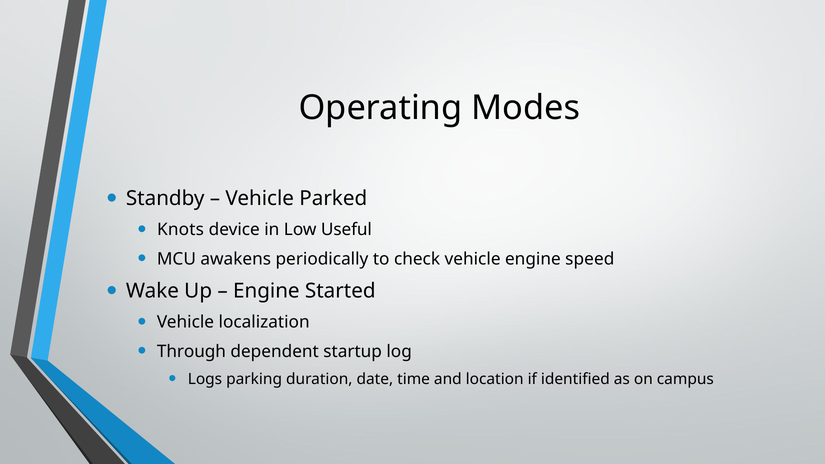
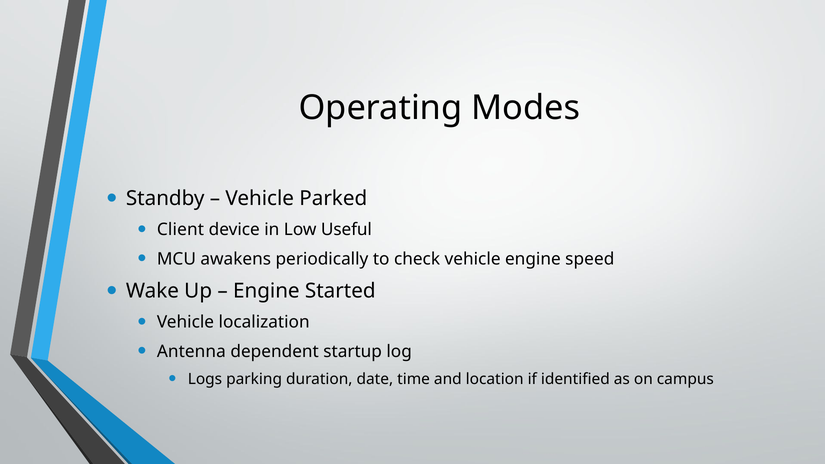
Knots: Knots -> Client (180, 230)
Through: Through -> Antenna (191, 352)
